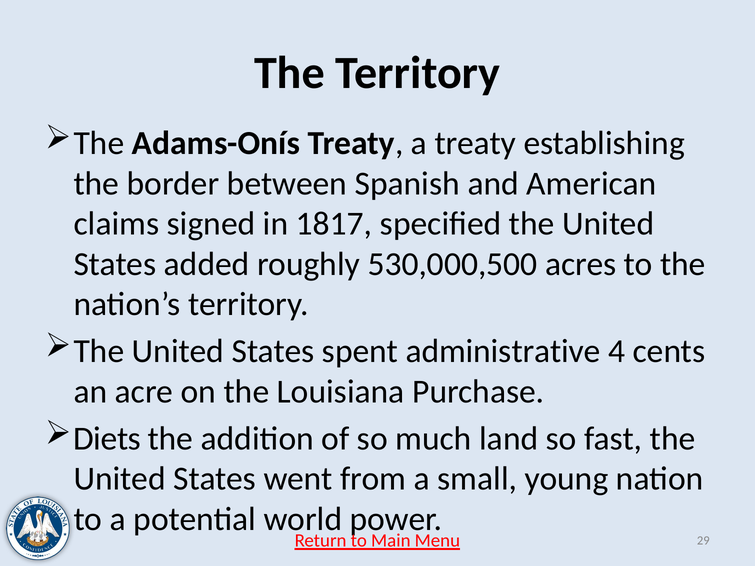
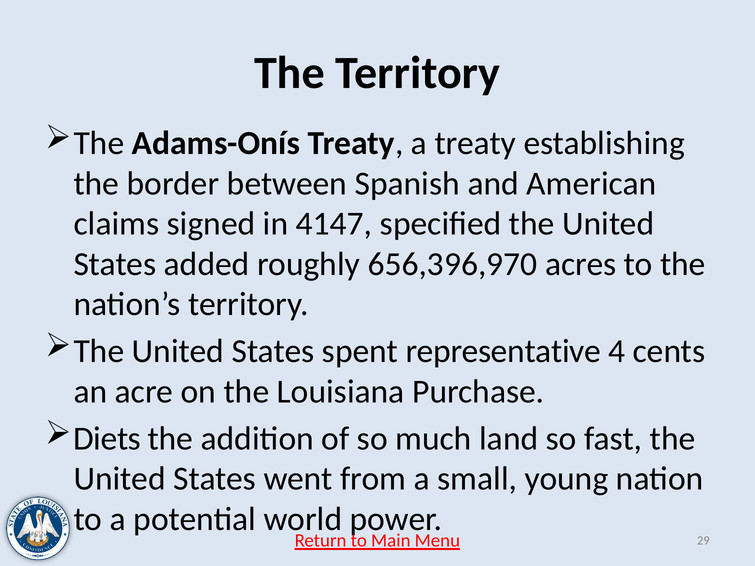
1817: 1817 -> 4147 (334, 224)
530,000,500: 530,000,500 -> 656,396,970 (452, 264)
administrative: administrative -> representative (503, 351)
